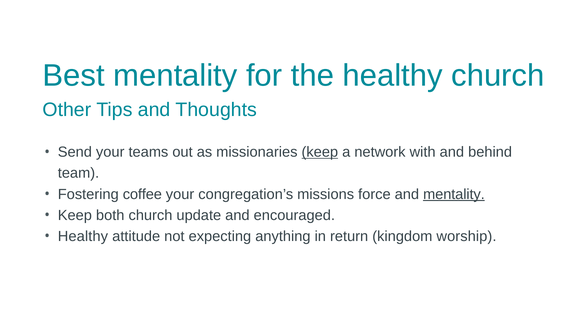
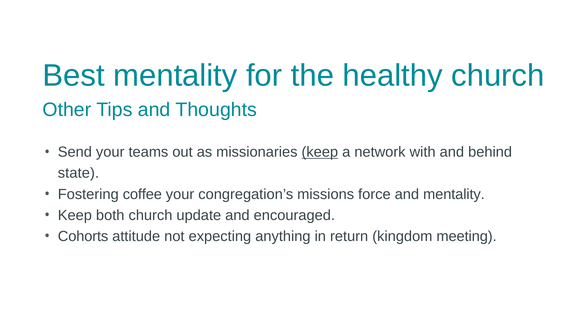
team: team -> state (78, 173)
mentality underline: present -> none (454, 194)
Healthy: Healthy -> Cohorts (83, 236)
worship: worship -> meeting (467, 236)
